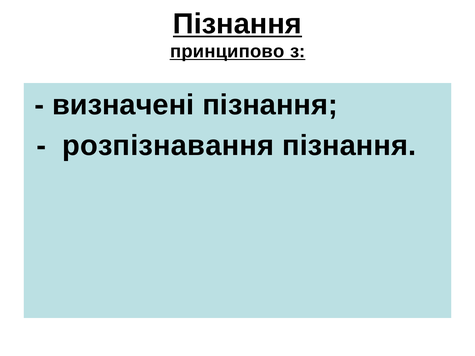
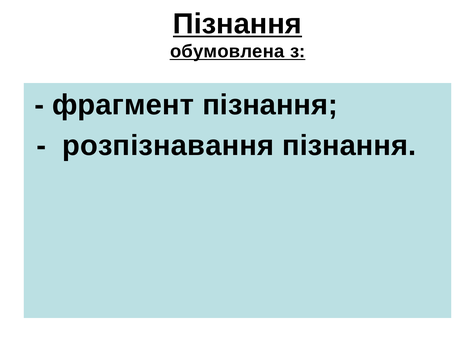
принципово: принципово -> обумовлена (227, 52)
визначені: визначені -> фрагмент (123, 105)
